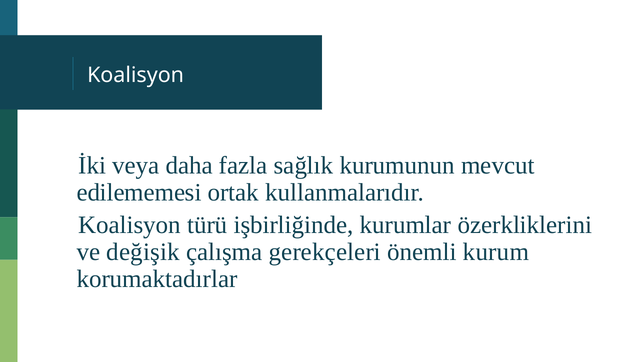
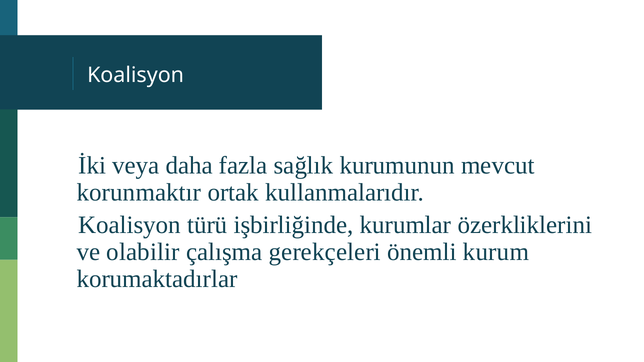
edilememesi: edilememesi -> korunmaktır (139, 193)
değişik: değişik -> olabilir (143, 252)
